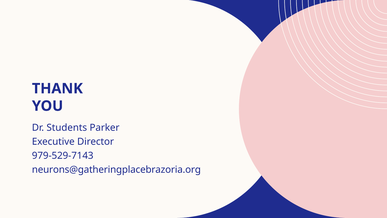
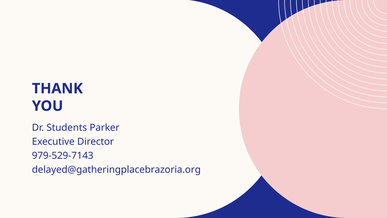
neurons@gatheringplacebrazoria.org: neurons@gatheringplacebrazoria.org -> delayed@gatheringplacebrazoria.org (116, 169)
